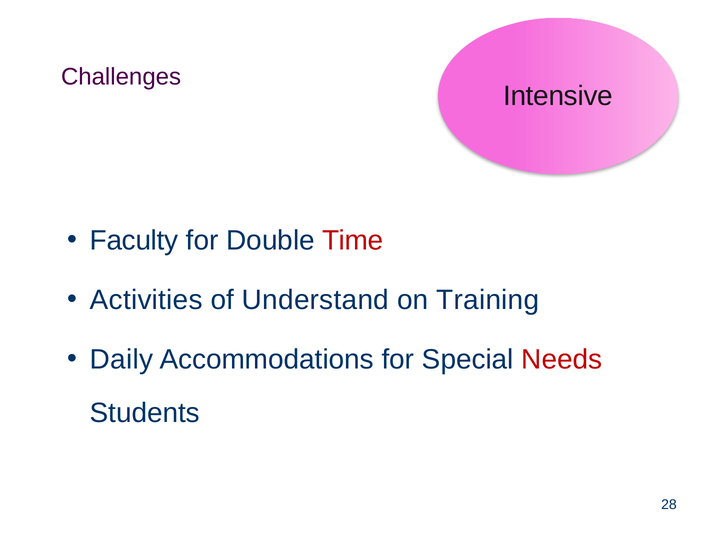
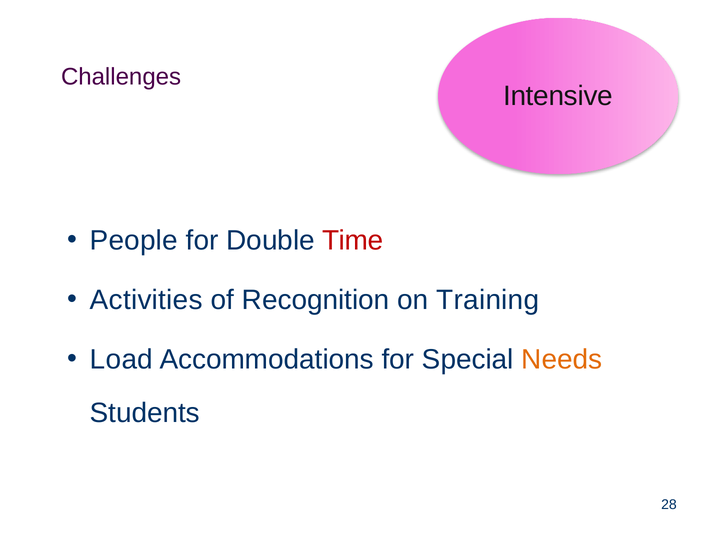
Faculty: Faculty -> People (134, 241)
Understand: Understand -> Recognition (316, 300)
Daily: Daily -> Load (121, 359)
Needs colour: red -> orange (562, 359)
